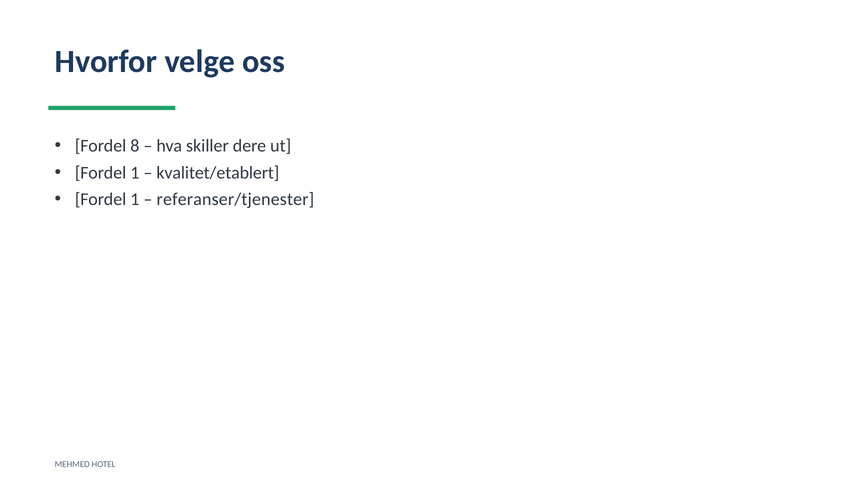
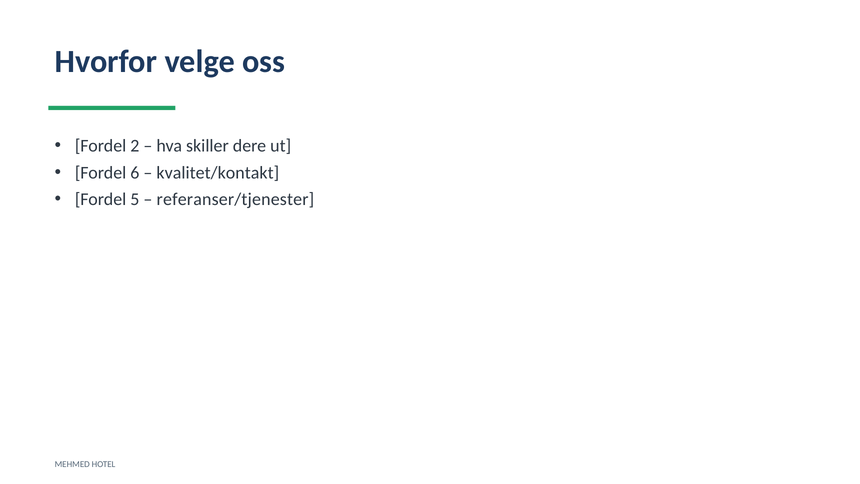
8: 8 -> 2 (135, 146)
1: 1 -> 6 (135, 173)
kvalitet/etablert: kvalitet/etablert -> kvalitet/kontakt (218, 173)
1: 1 -> 5 (135, 199)
